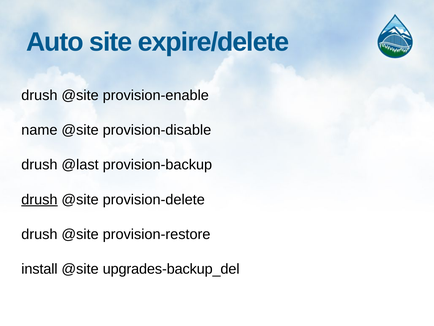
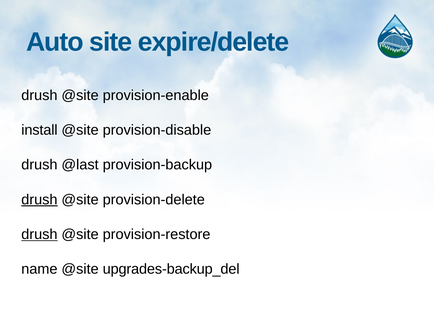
name: name -> install (39, 130)
drush underline: none -> present (39, 234)
install: install -> name (39, 269)
